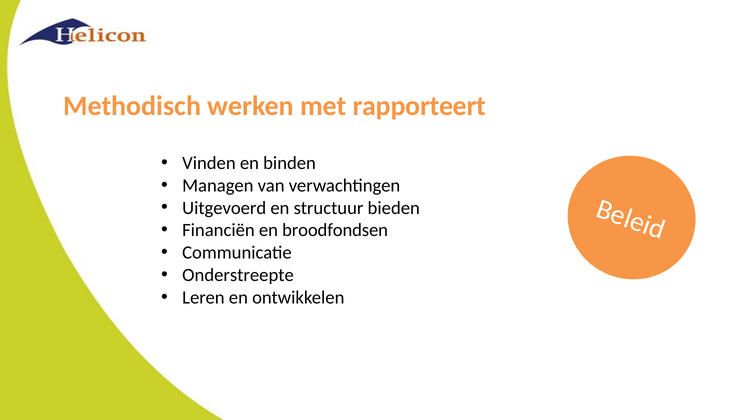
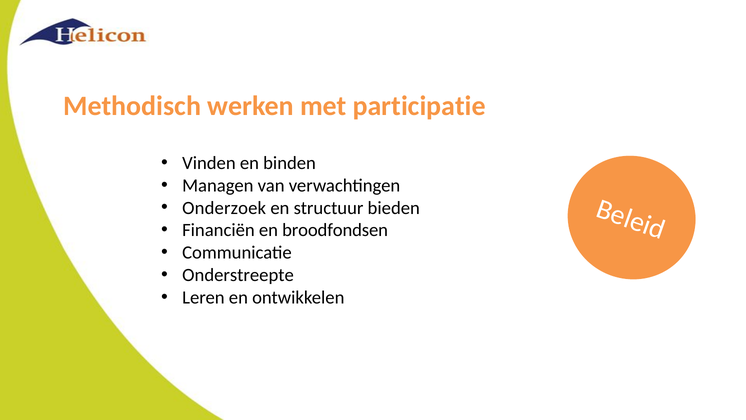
rapporteert: rapporteert -> participatie (419, 106)
Uitgevoerd: Uitgevoerd -> Onderzoek (224, 208)
